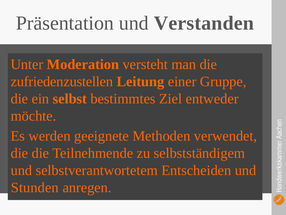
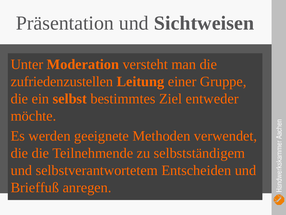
Verstanden: Verstanden -> Sichtweisen (204, 23)
Stunden: Stunden -> Brieffuß (35, 187)
